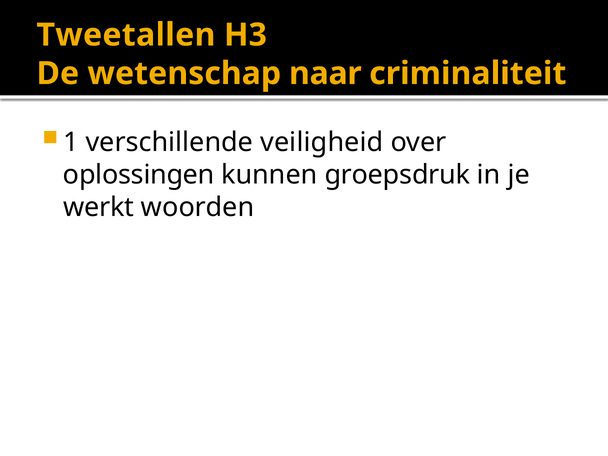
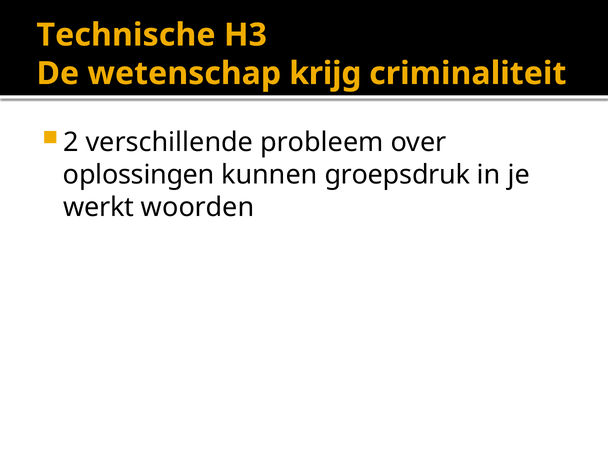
Tweetallen: Tweetallen -> Technische (126, 35)
naar: naar -> krijg (325, 73)
1: 1 -> 2 (71, 142)
veiligheid: veiligheid -> probleem (322, 142)
